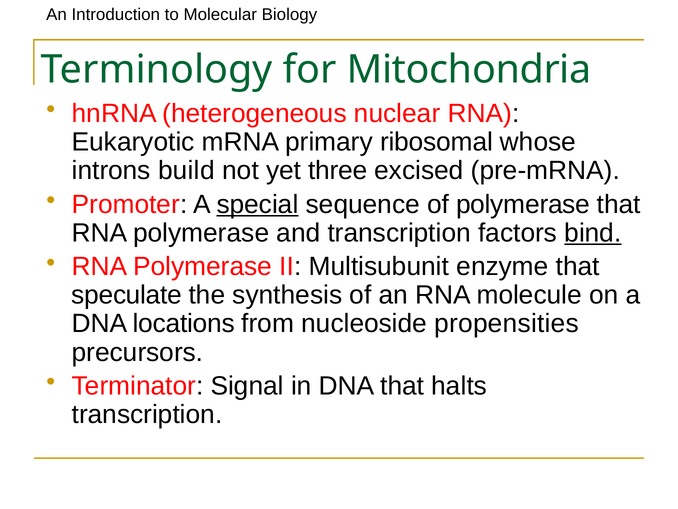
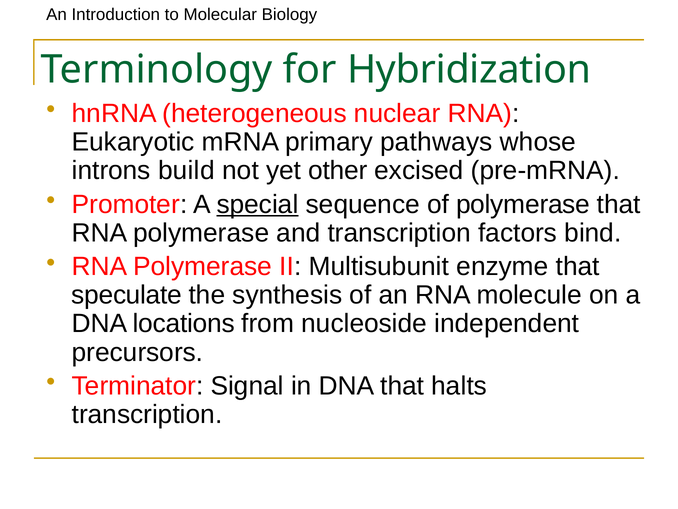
Mitochondria: Mitochondria -> Hybridization (469, 69)
ribosomal: ribosomal -> pathways (436, 142)
three: three -> other (338, 170)
bind underline: present -> none (593, 233)
propensities: propensities -> independent (507, 323)
